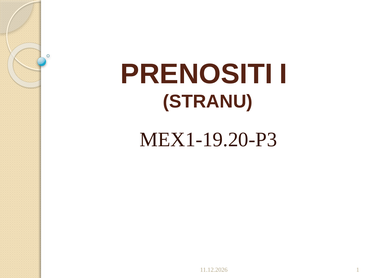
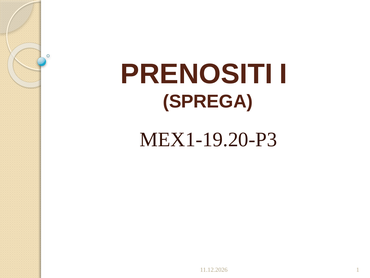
STRANU: STRANU -> SPREGA (208, 101)
